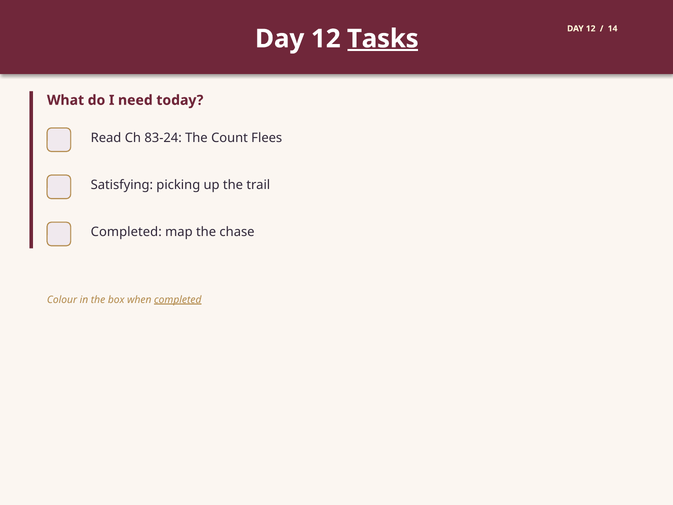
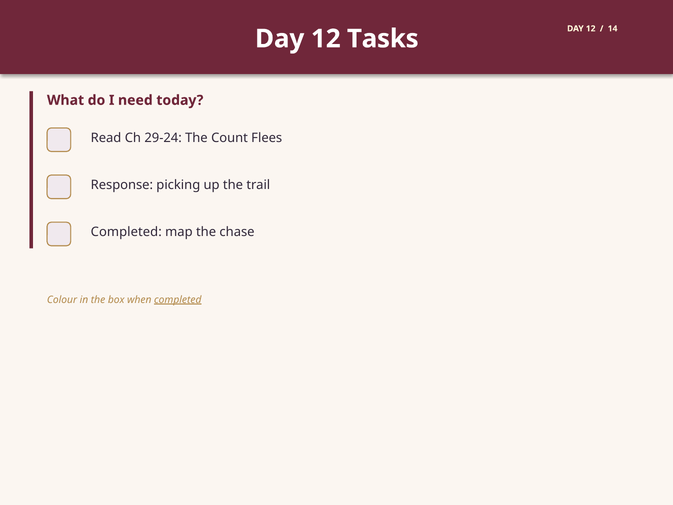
Tasks underline: present -> none (383, 39)
83-24: 83-24 -> 29-24 (163, 138)
Satisfying: Satisfying -> Response (122, 185)
